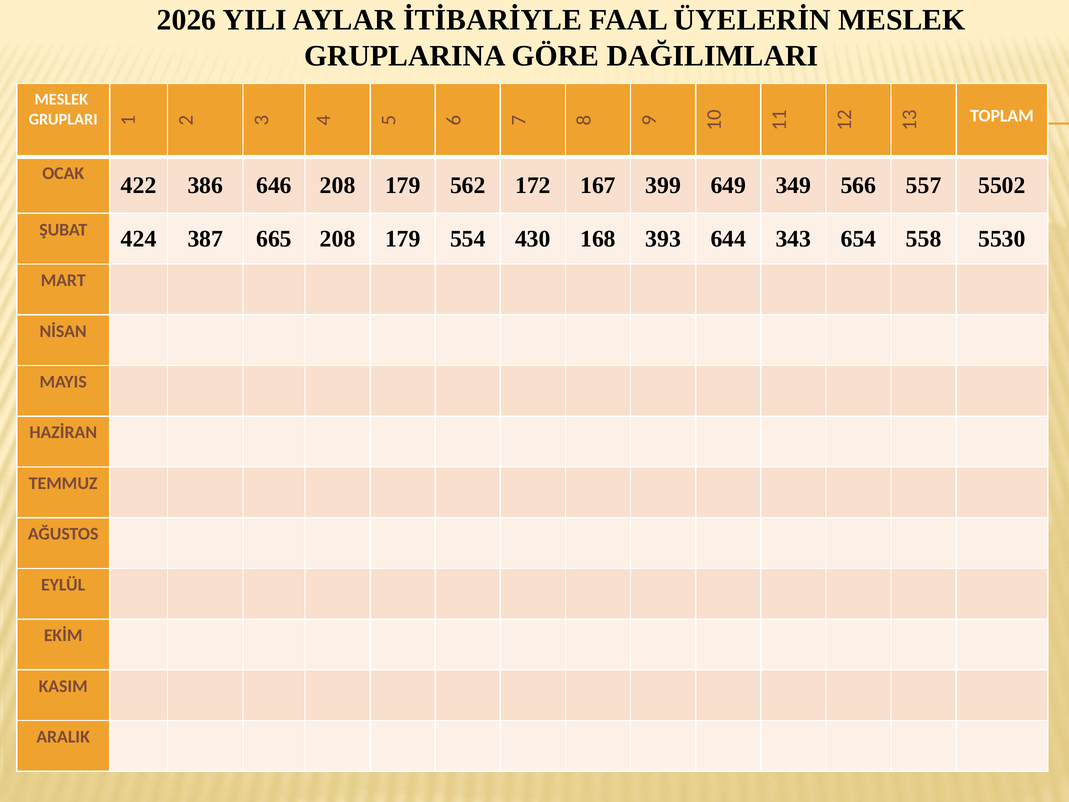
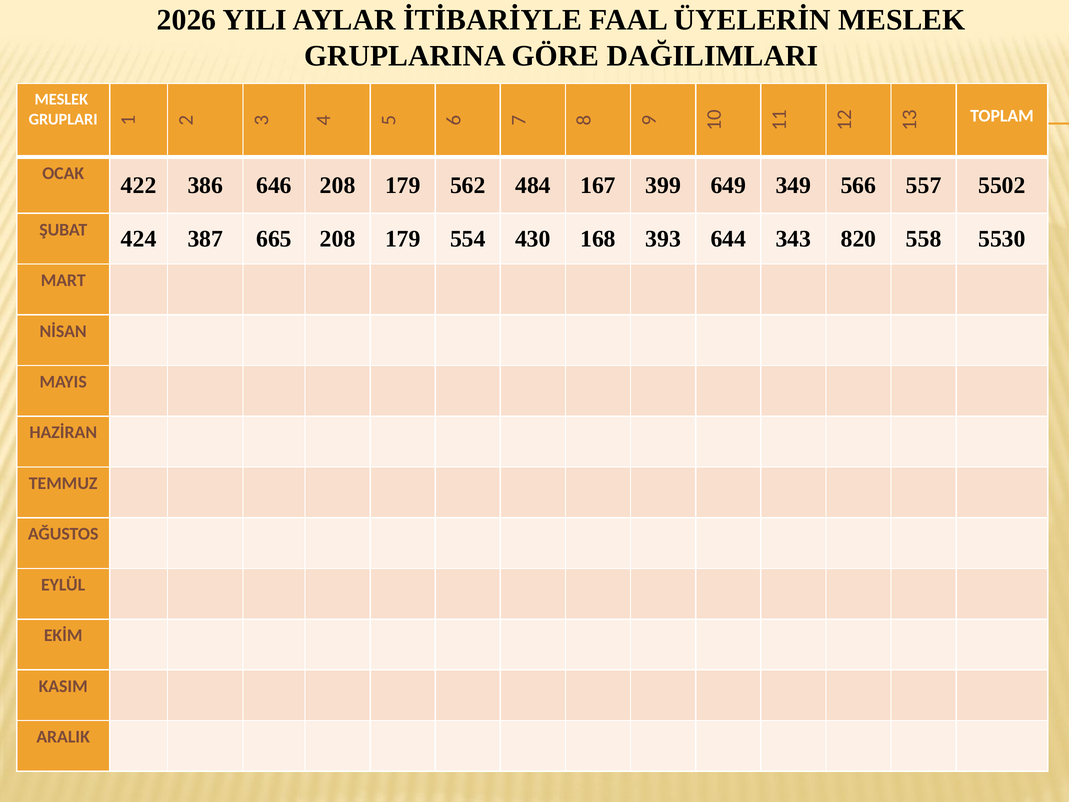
172: 172 -> 484 (533, 185)
654: 654 -> 820 (859, 239)
